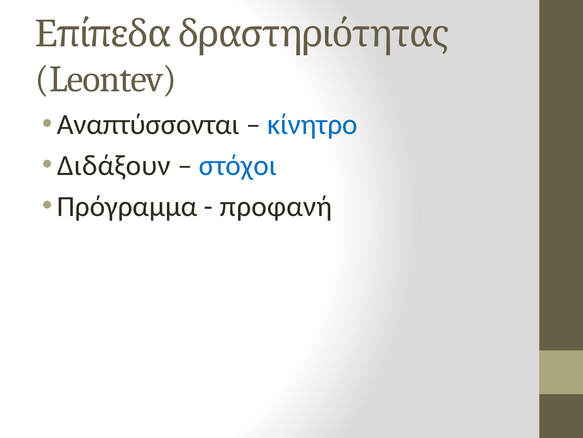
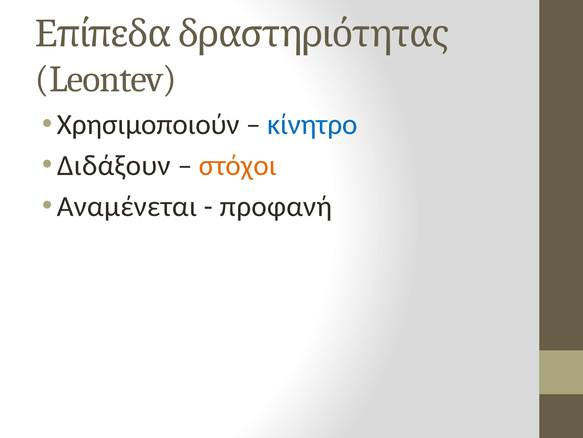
Αναπτύσσονται: Αναπτύσσονται -> Χρησιμοποιούν (148, 124)
στόχοι colour: blue -> orange (238, 165)
Πρόγραμμα: Πρόγραμμα -> Αναμένεται (127, 206)
